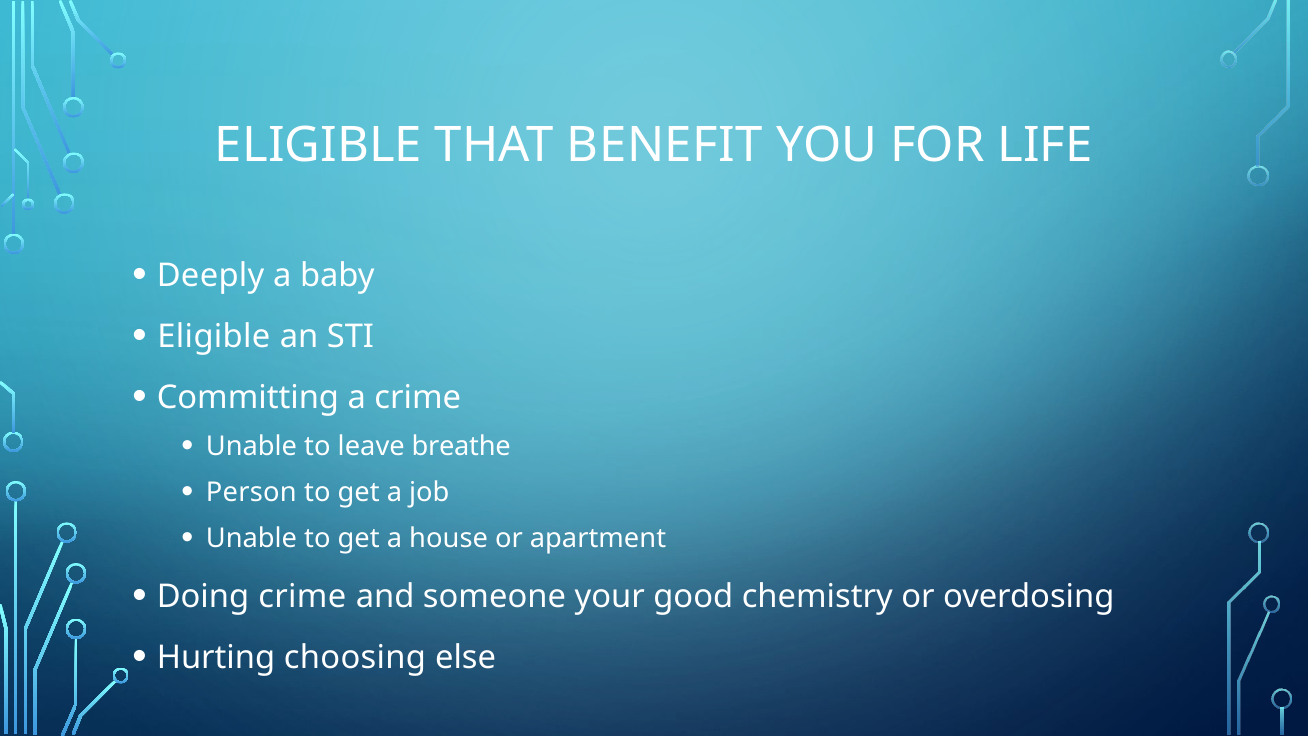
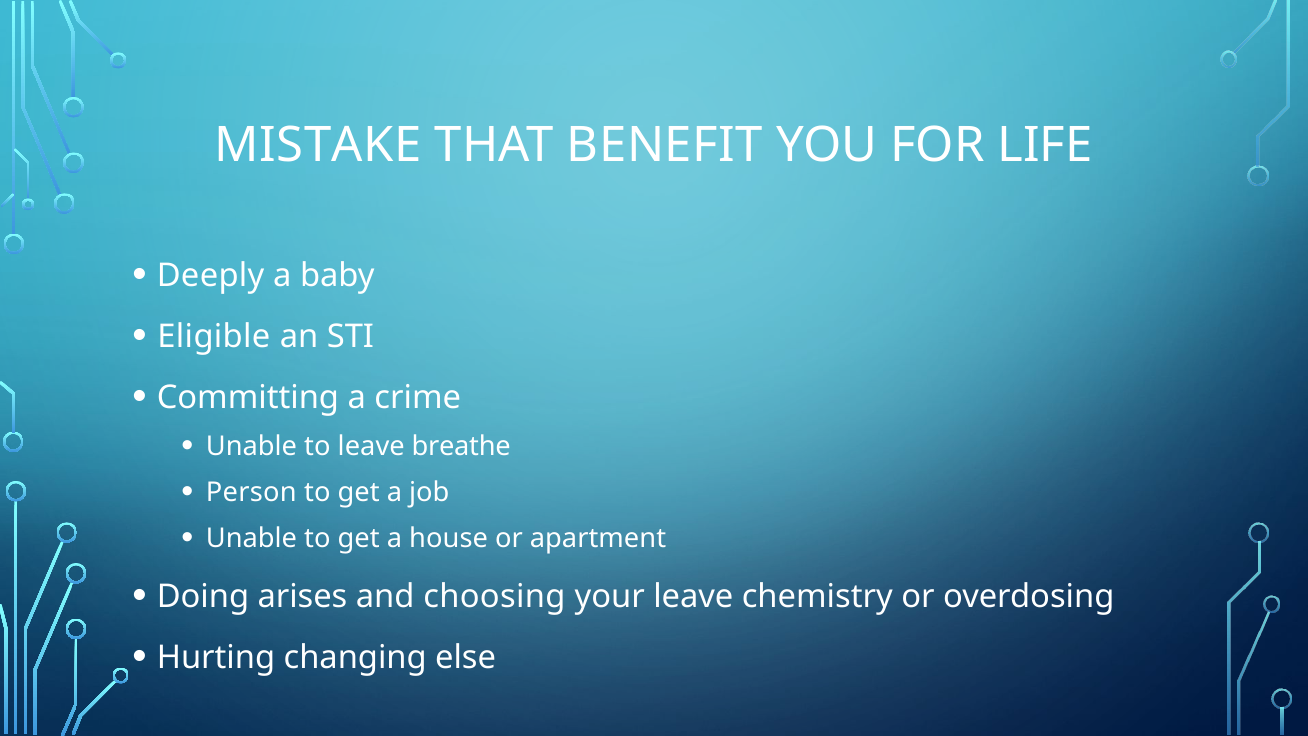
ELIGIBLE: ELIGIBLE -> MISTAKE (318, 145)
Doing crime: crime -> arises (303, 596)
someone: someone -> choosing (494, 596)
your good: good -> leave (693, 596)
choosing: choosing -> changing (355, 657)
